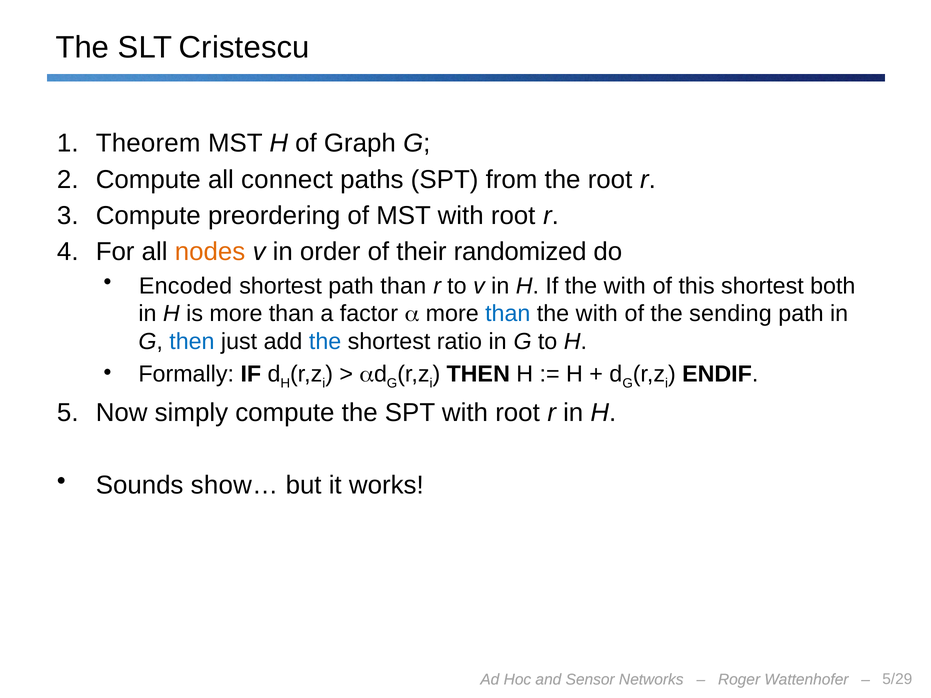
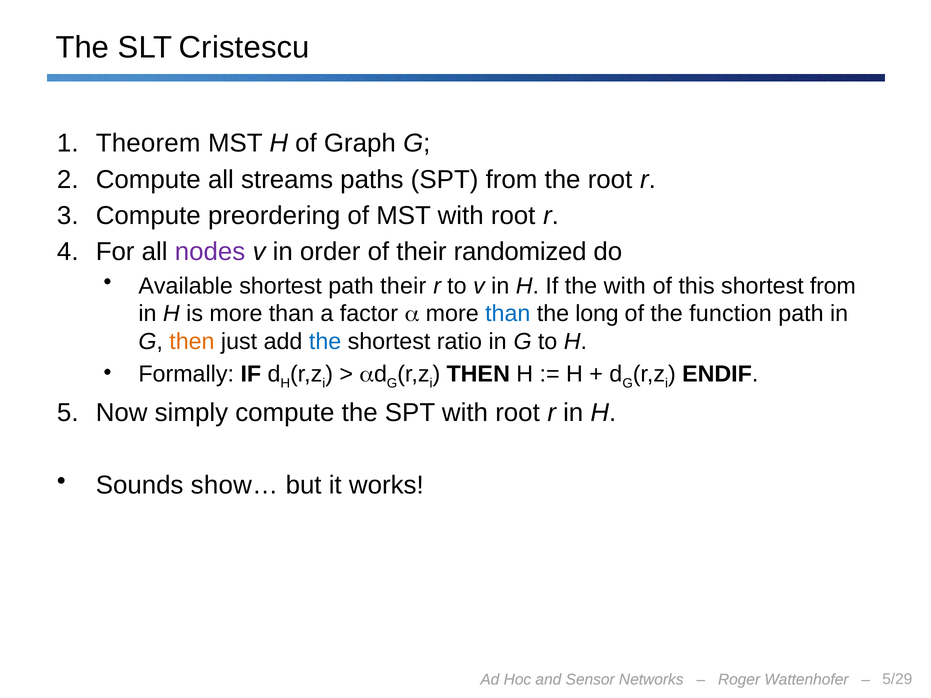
connect: connect -> streams (287, 180)
nodes colour: orange -> purple (210, 252)
Encoded: Encoded -> Available (186, 286)
path than: than -> their (403, 286)
shortest both: both -> from (833, 286)
with: with -> long (597, 314)
sending: sending -> function (730, 314)
then colour: blue -> orange (192, 342)
